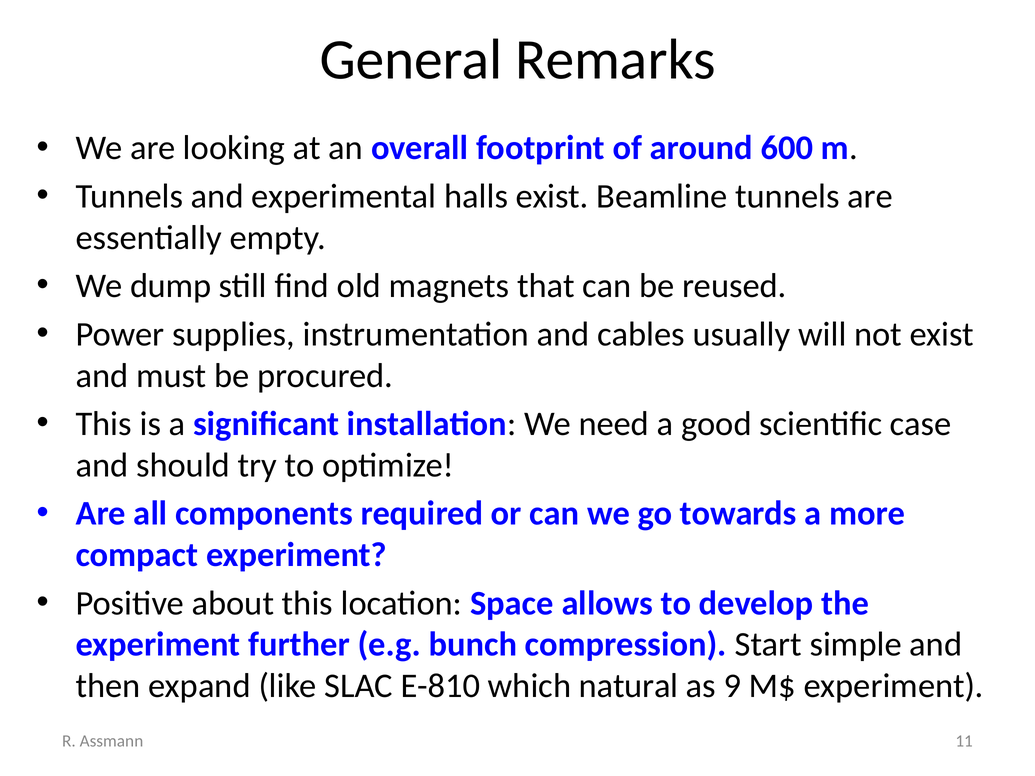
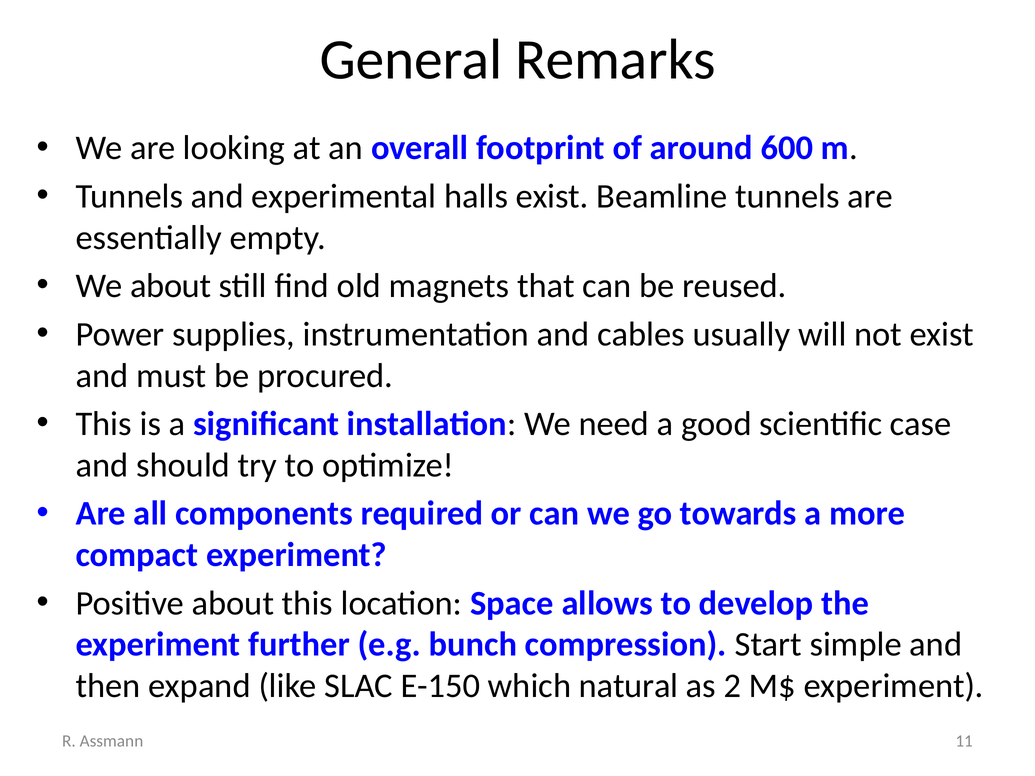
We dump: dump -> about (171, 286)
E-810: E-810 -> E-150 (440, 686)
9: 9 -> 2 (732, 686)
